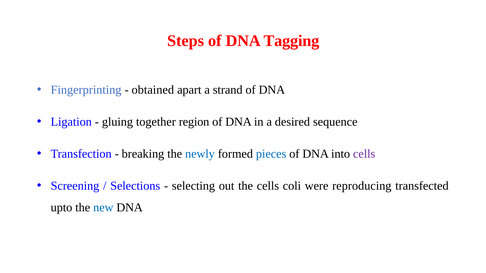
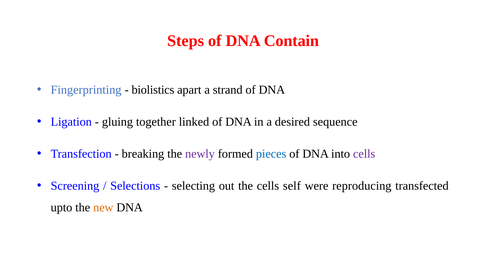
Tagging: Tagging -> Contain (291, 41)
obtained: obtained -> biolistics (153, 90)
region: region -> linked (194, 122)
newly colour: blue -> purple (200, 154)
coli: coli -> self (292, 186)
new colour: blue -> orange (103, 208)
